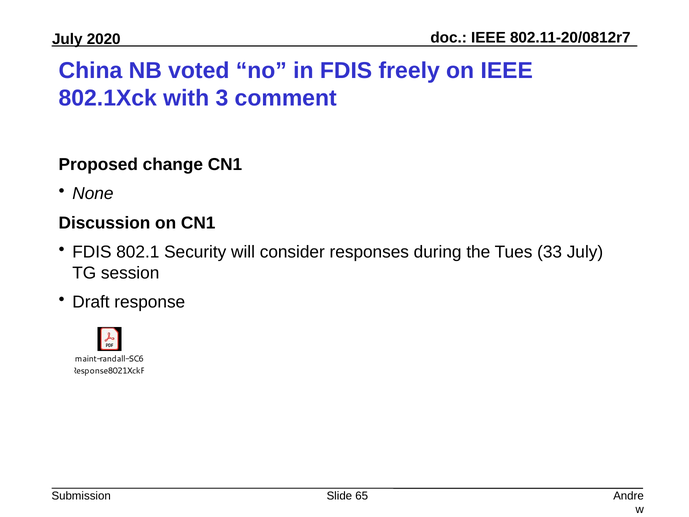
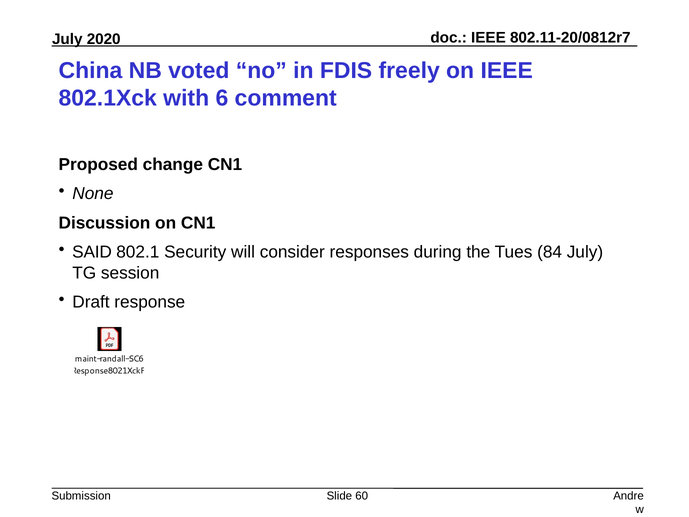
3: 3 -> 6 (222, 98)
FDIS: FDIS -> SAID (92, 252)
33: 33 -> 84 (550, 252)
65: 65 -> 60 (362, 496)
